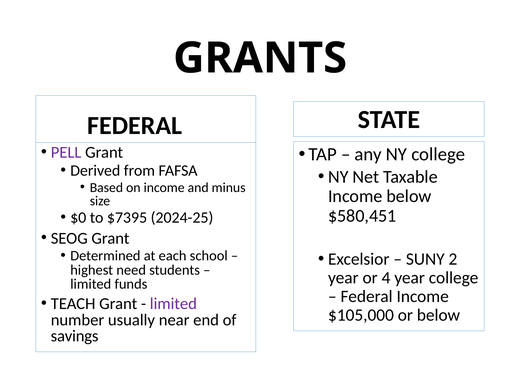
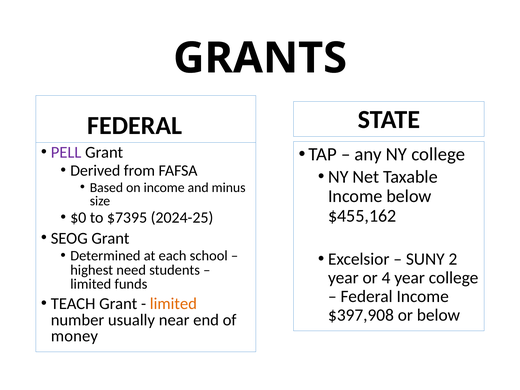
$580,451: $580,451 -> $455,162 (362, 216)
limited colour: purple -> orange (173, 304)
$105,000: $105,000 -> $397,908 (361, 315)
savings: savings -> money (74, 336)
